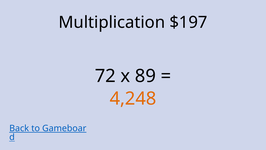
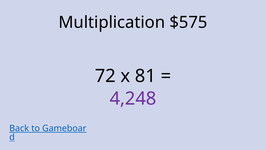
$197: $197 -> $575 (188, 22)
89: 89 -> 81 (145, 76)
4,248 colour: orange -> purple (133, 98)
